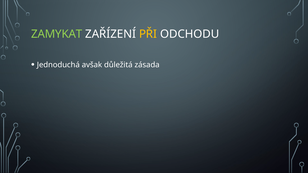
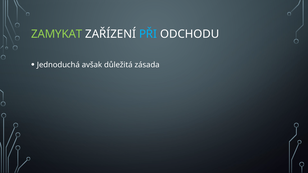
PŘI colour: yellow -> light blue (148, 34)
